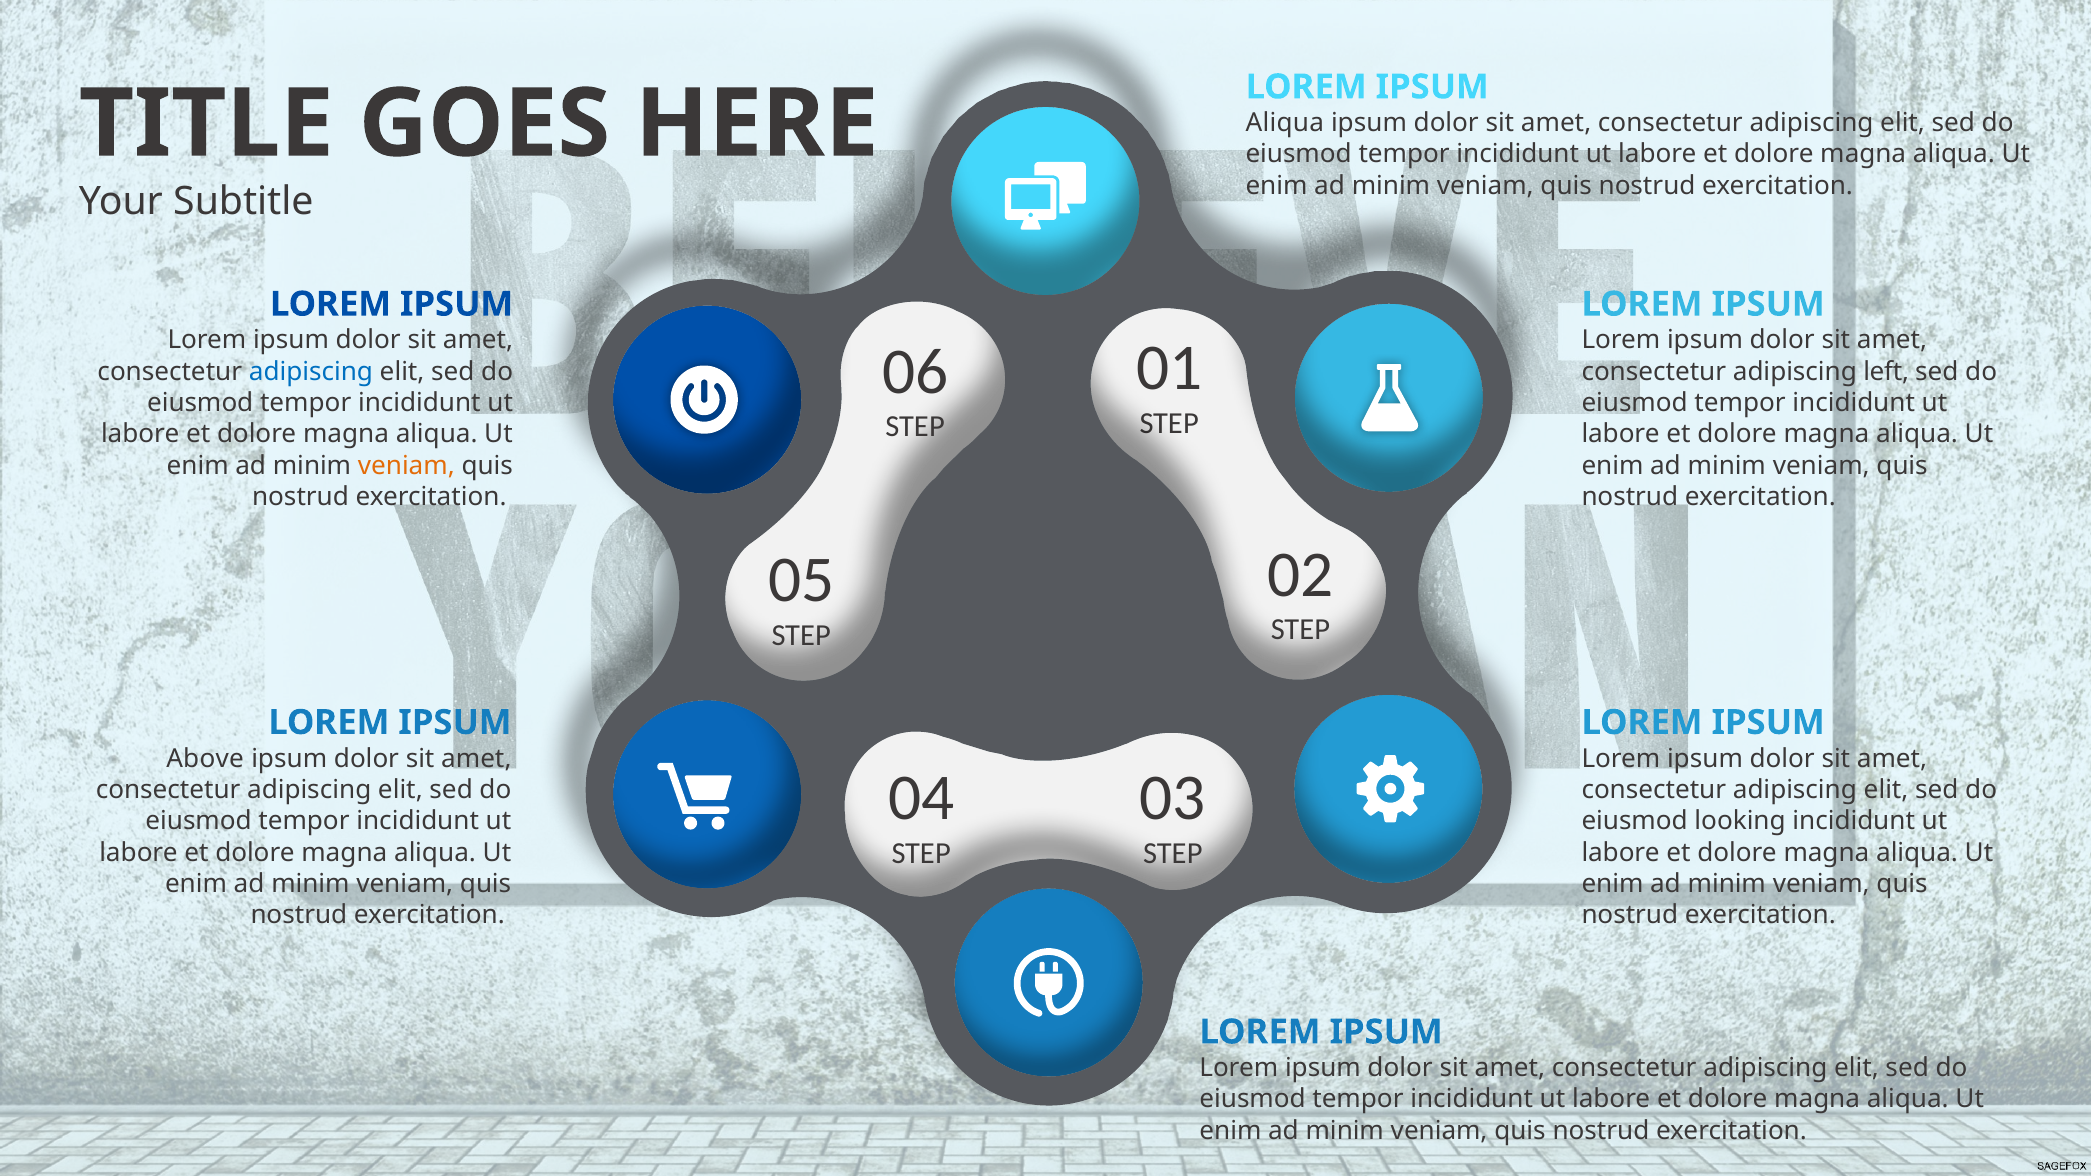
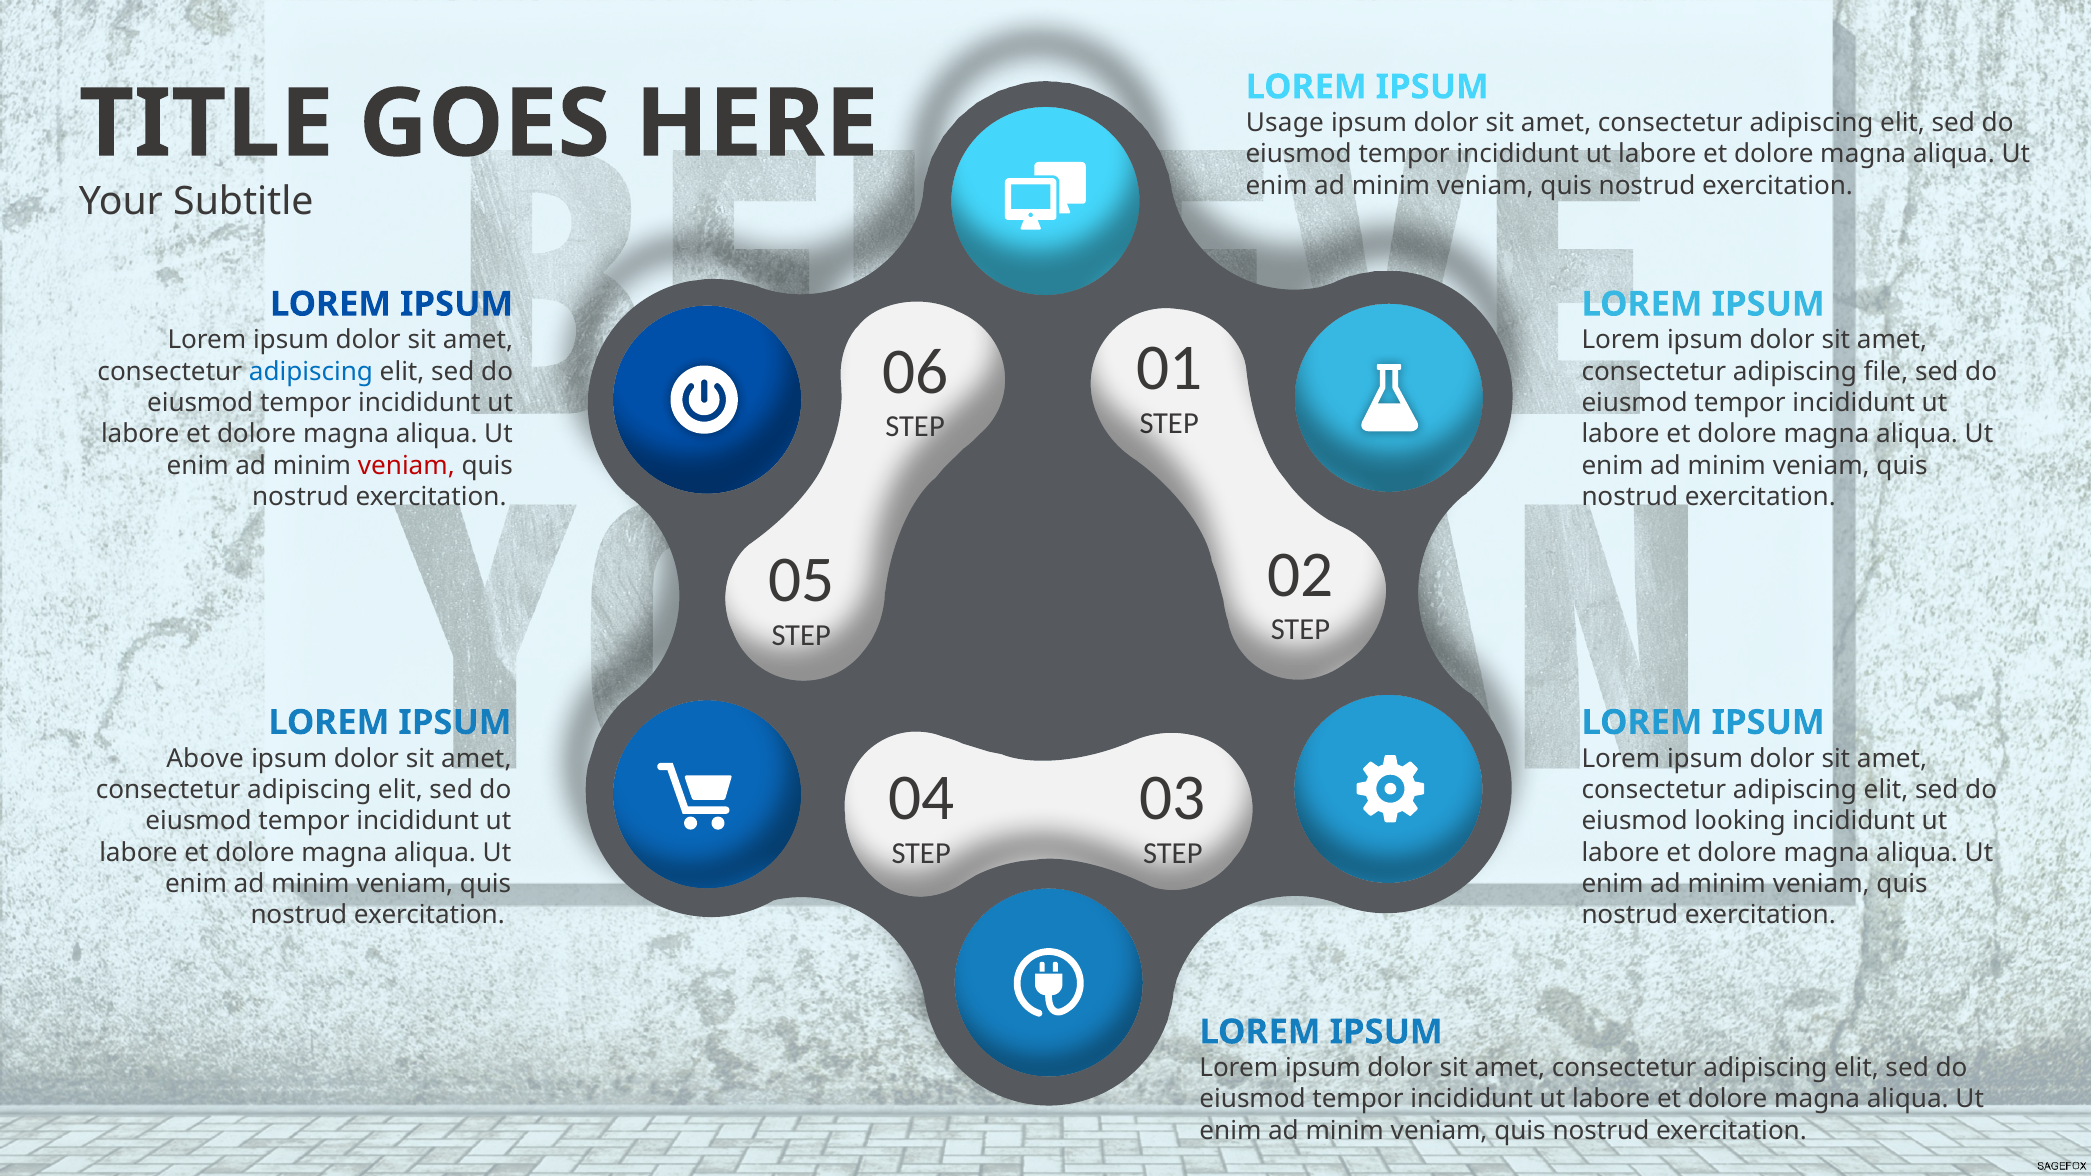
Aliqua: Aliqua -> Usage (1285, 123)
left: left -> file (1886, 372)
veniam colour: orange -> red (406, 466)
